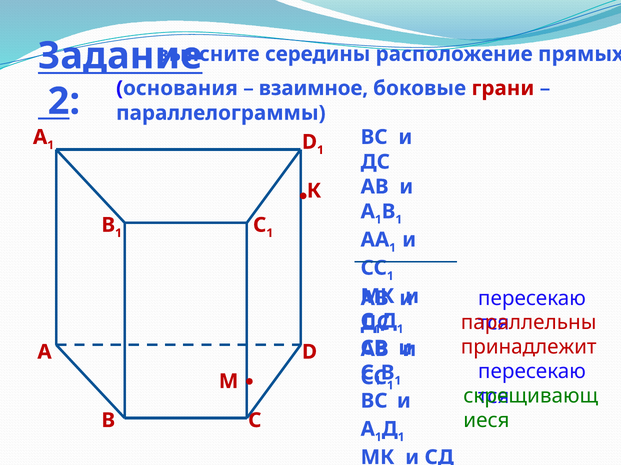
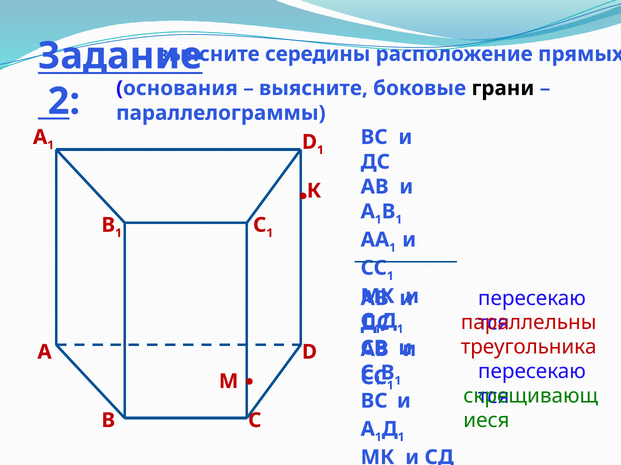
взаимное: взаимное -> выясните (313, 88)
грани colour: red -> black (503, 88)
принадлежит: принадлежит -> треугольника (529, 348)
